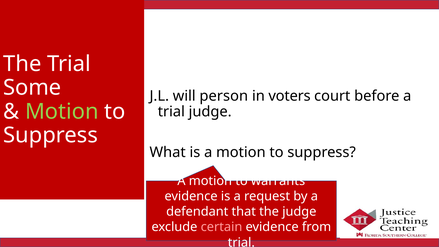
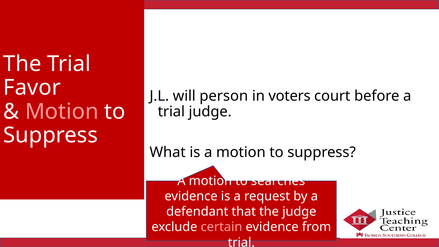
Some: Some -> Favor (32, 88)
Motion colour: light green -> pink (62, 111)
warrants: warrants -> searches (278, 181)
